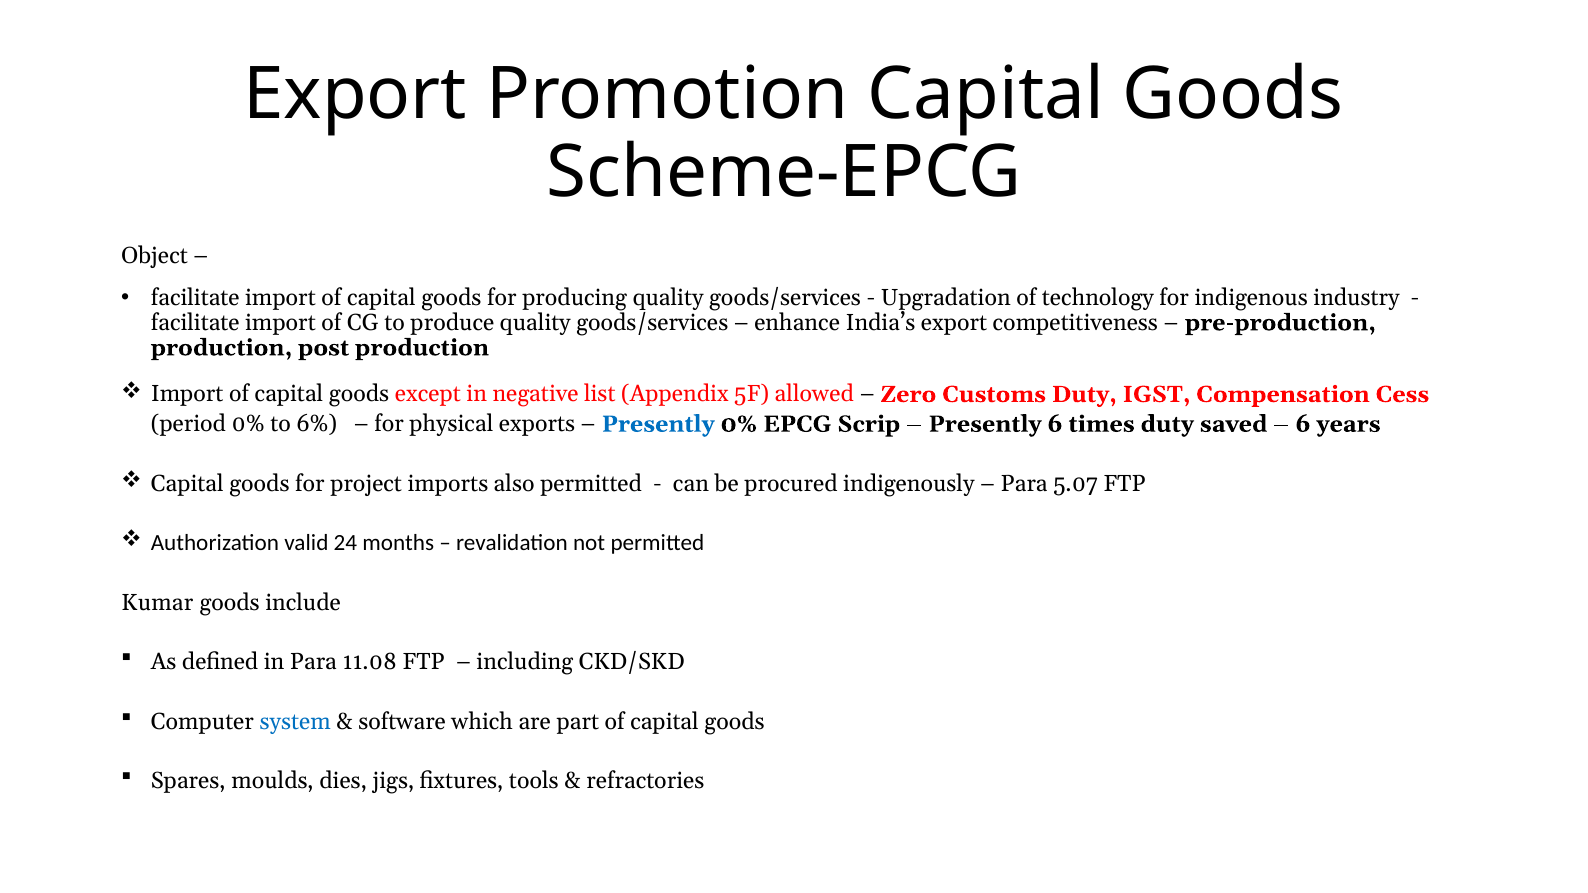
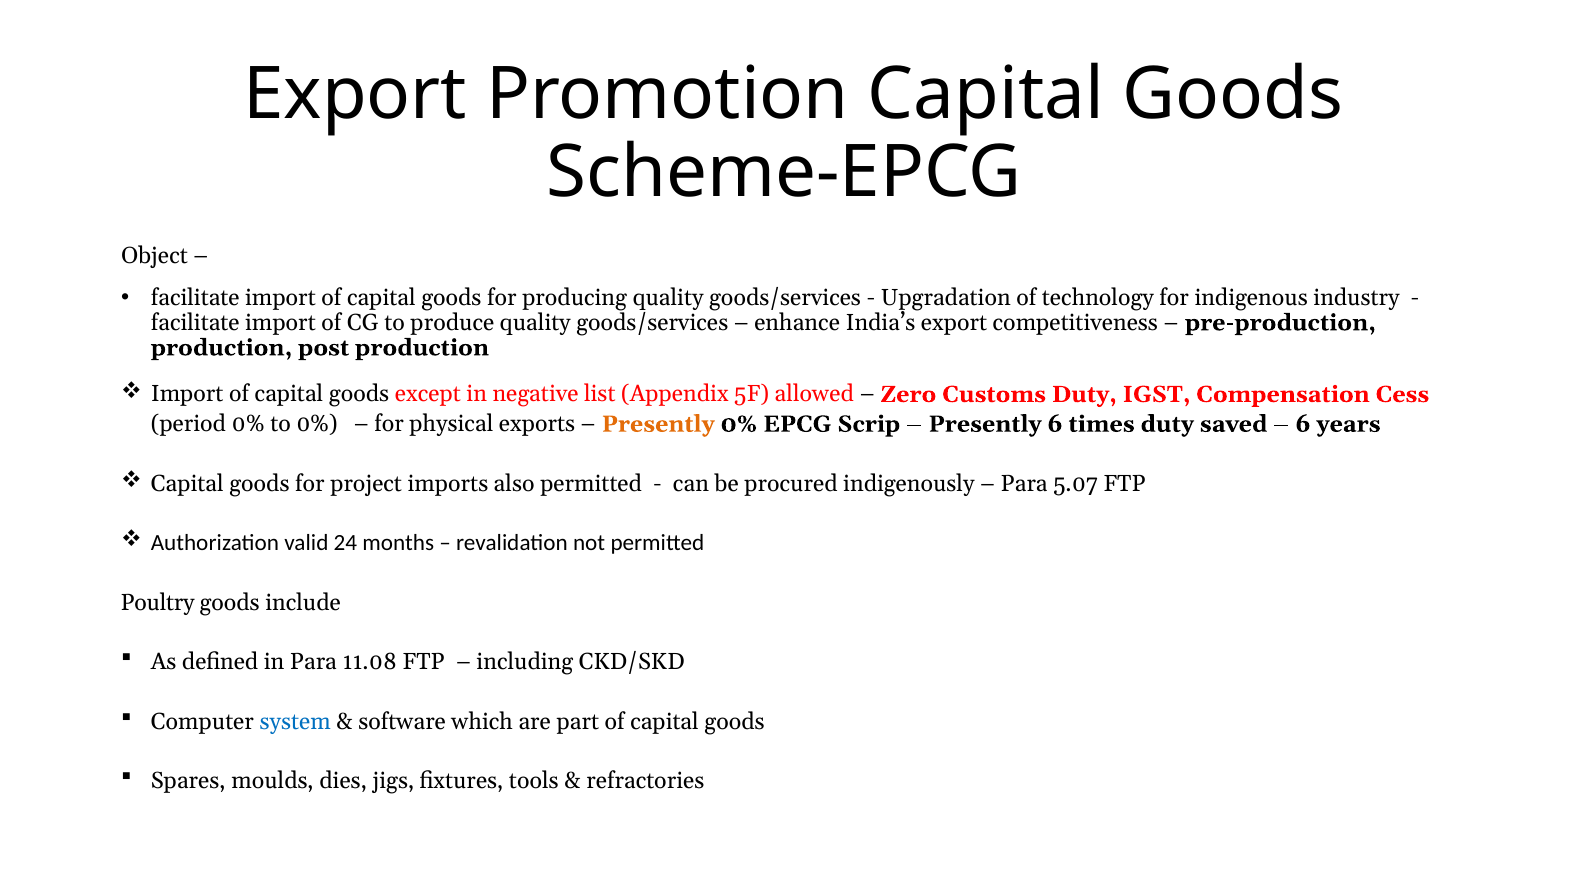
to 6%: 6% -> 0% (317, 424)
Presently colour: blue -> orange (658, 424)
Kumar: Kumar -> Poultry (158, 603)
